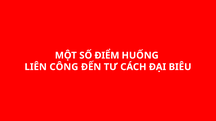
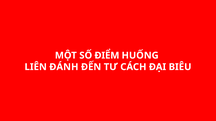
CÔNG: CÔNG -> ĐÁNH (64, 67)
